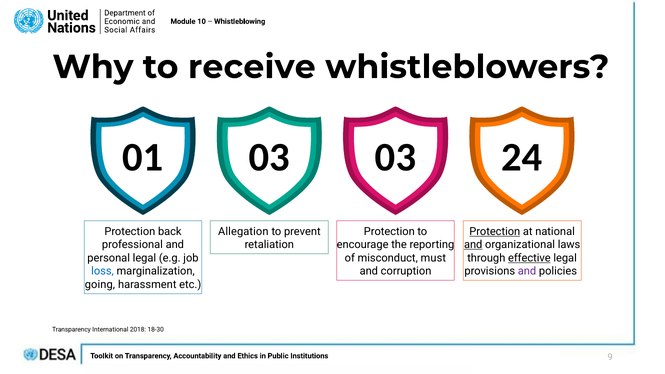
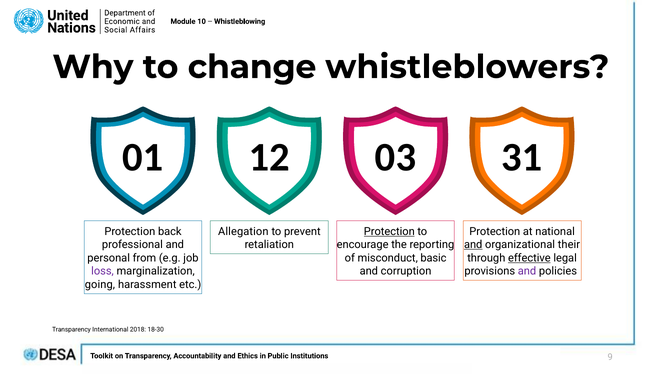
receive: receive -> change (252, 67)
01 03: 03 -> 12 (269, 158)
24: 24 -> 31 (522, 158)
Protection underline: none -> present (389, 231)
Protection underline: present -> none (495, 231)
laws: laws -> their (569, 245)
personal legal: legal -> from (144, 258)
must: must -> basic (433, 258)
loss colour: blue -> purple (102, 271)
